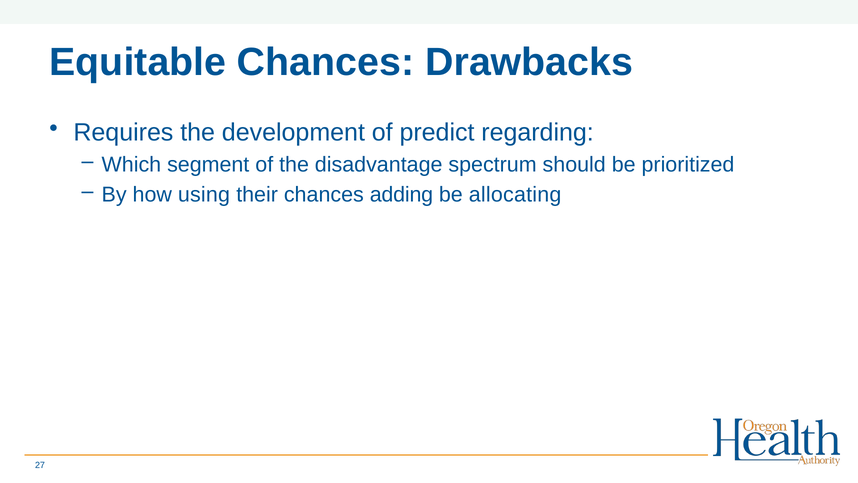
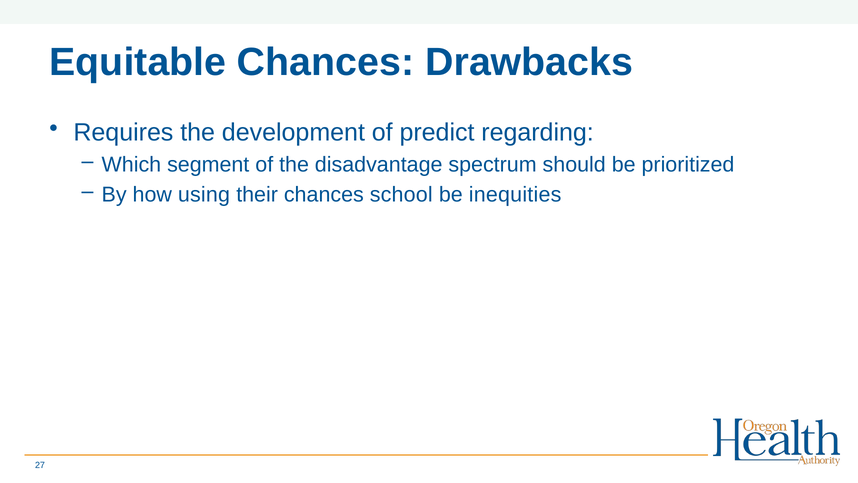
adding: adding -> school (401, 195)
allocating: allocating -> inequities (515, 195)
